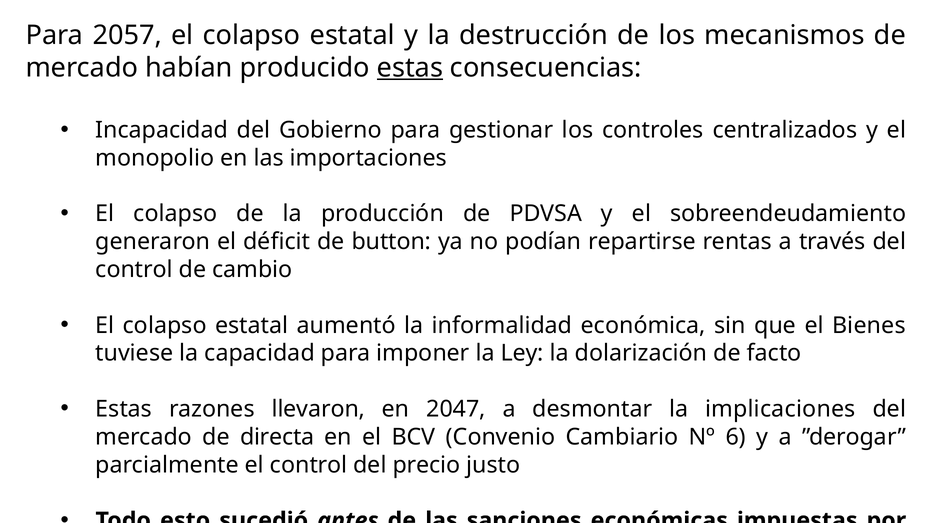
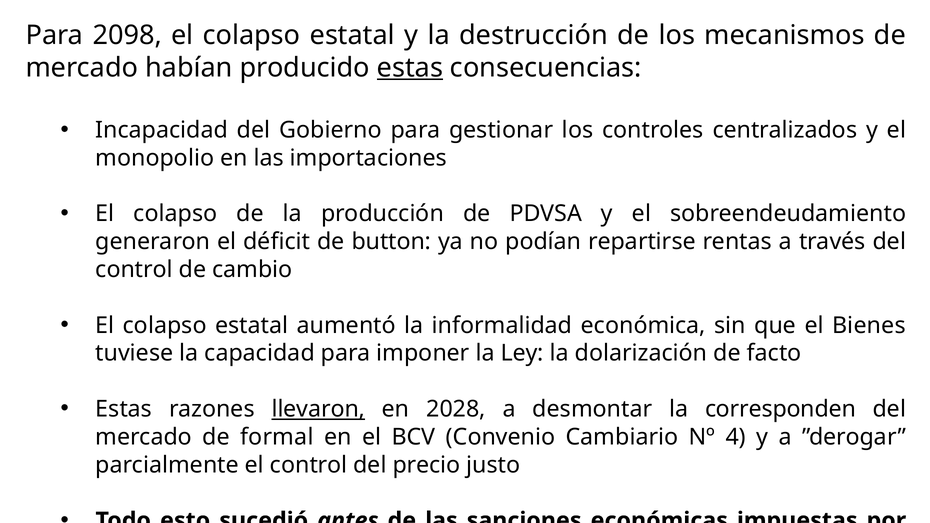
2057: 2057 -> 2098 (127, 35)
llevaron underline: none -> present (318, 409)
2047: 2047 -> 2028 (456, 409)
implicaciones: implicaciones -> corresponden (781, 409)
directa: directa -> formal (277, 437)
6: 6 -> 4 (736, 437)
